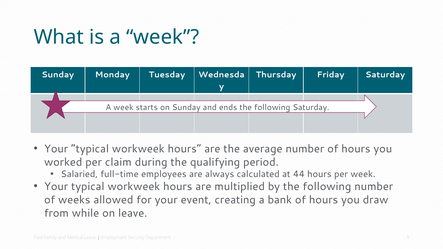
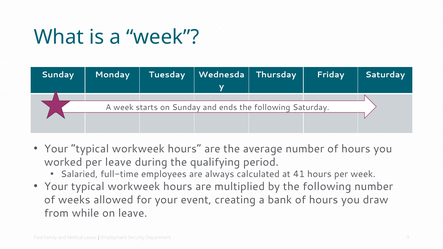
per claim: claim -> leave (118, 162)
44: 44 -> 41 (299, 174)
